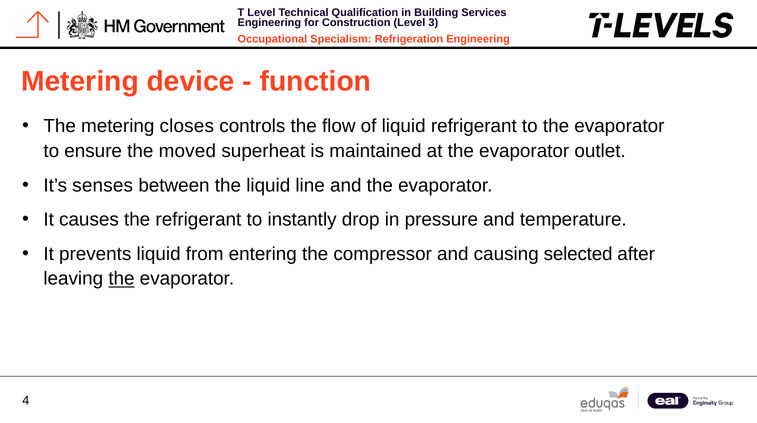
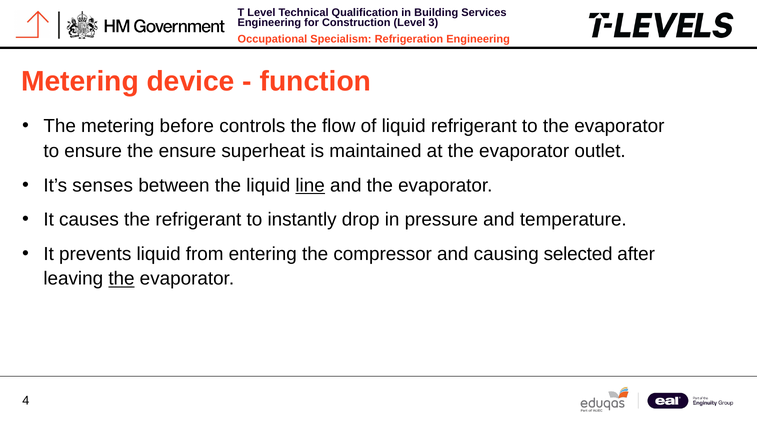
closes: closes -> before (187, 126)
the moved: moved -> ensure (187, 151)
line underline: none -> present (310, 185)
